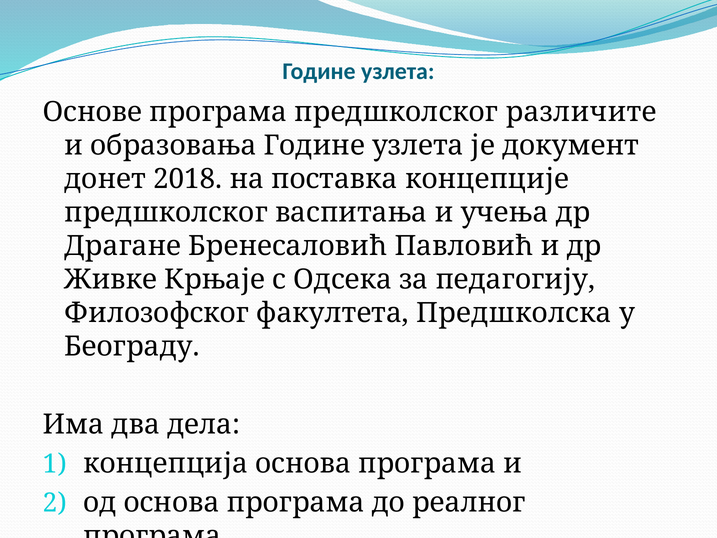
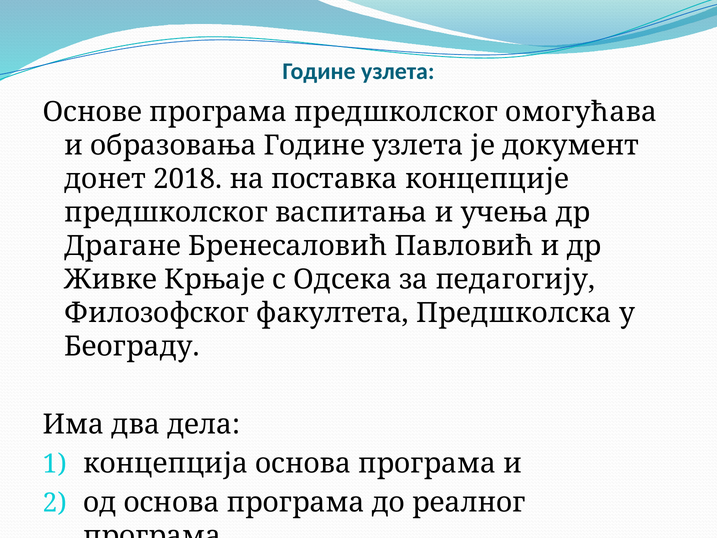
различите: различите -> омогућава (581, 112)
